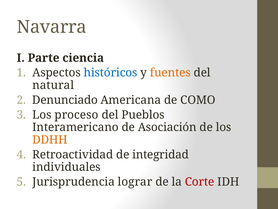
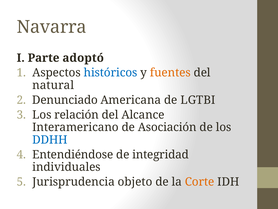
ciencia: ciencia -> adoptó (83, 58)
COMO: COMO -> LGTBI (198, 100)
proceso: proceso -> relación (77, 115)
Pueblos: Pueblos -> Alcance (143, 115)
DDHH colour: orange -> blue (50, 140)
Retroactividad: Retroactividad -> Entendiéndose (73, 154)
lograr: lograr -> objeto (135, 181)
Corte colour: red -> orange (200, 181)
